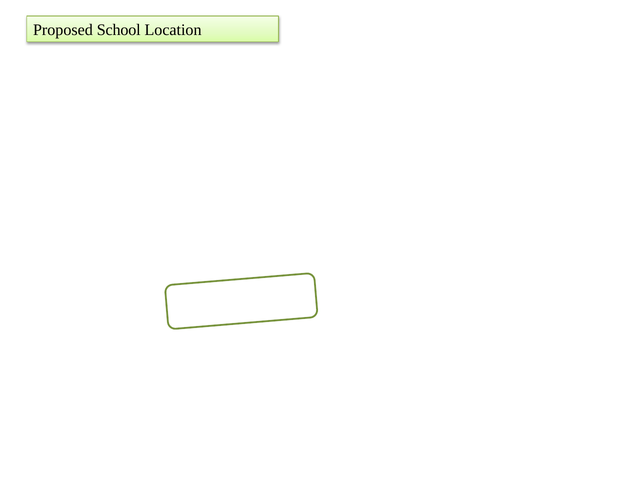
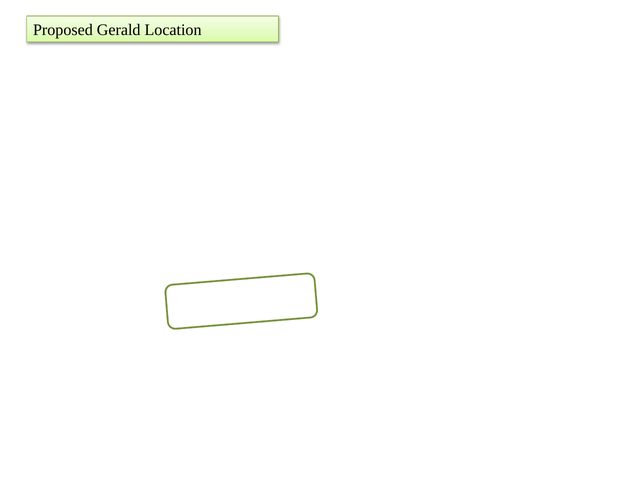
School: School -> Gerald (119, 30)
